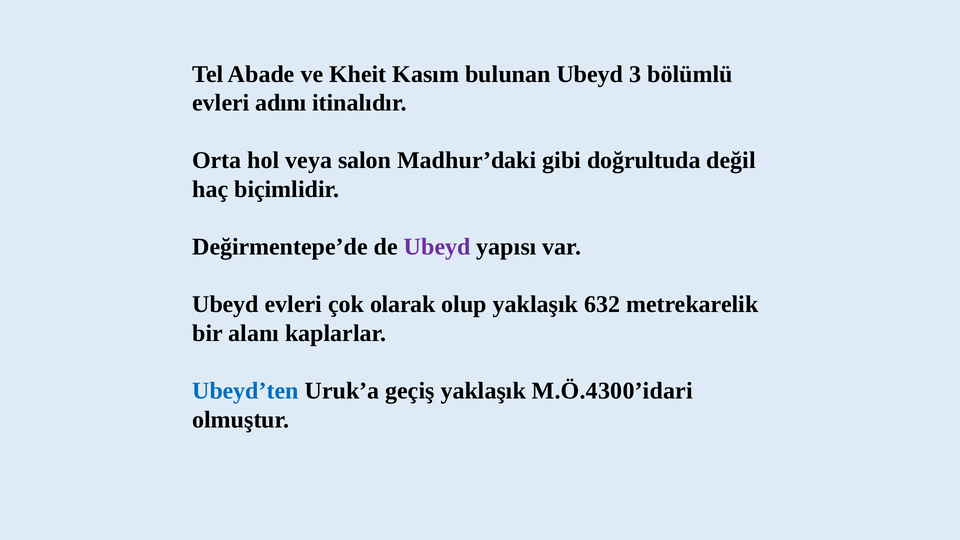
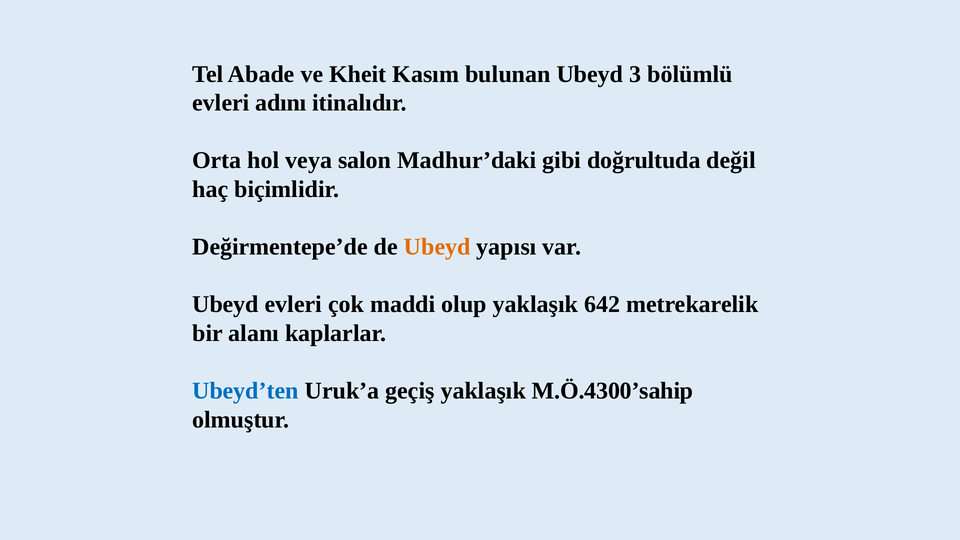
Ubeyd colour: purple -> orange (437, 247)
olarak: olarak -> maddi (403, 305)
632: 632 -> 642 (602, 305)
M.Ö.4300’idari: M.Ö.4300’idari -> M.Ö.4300’sahip (613, 391)
